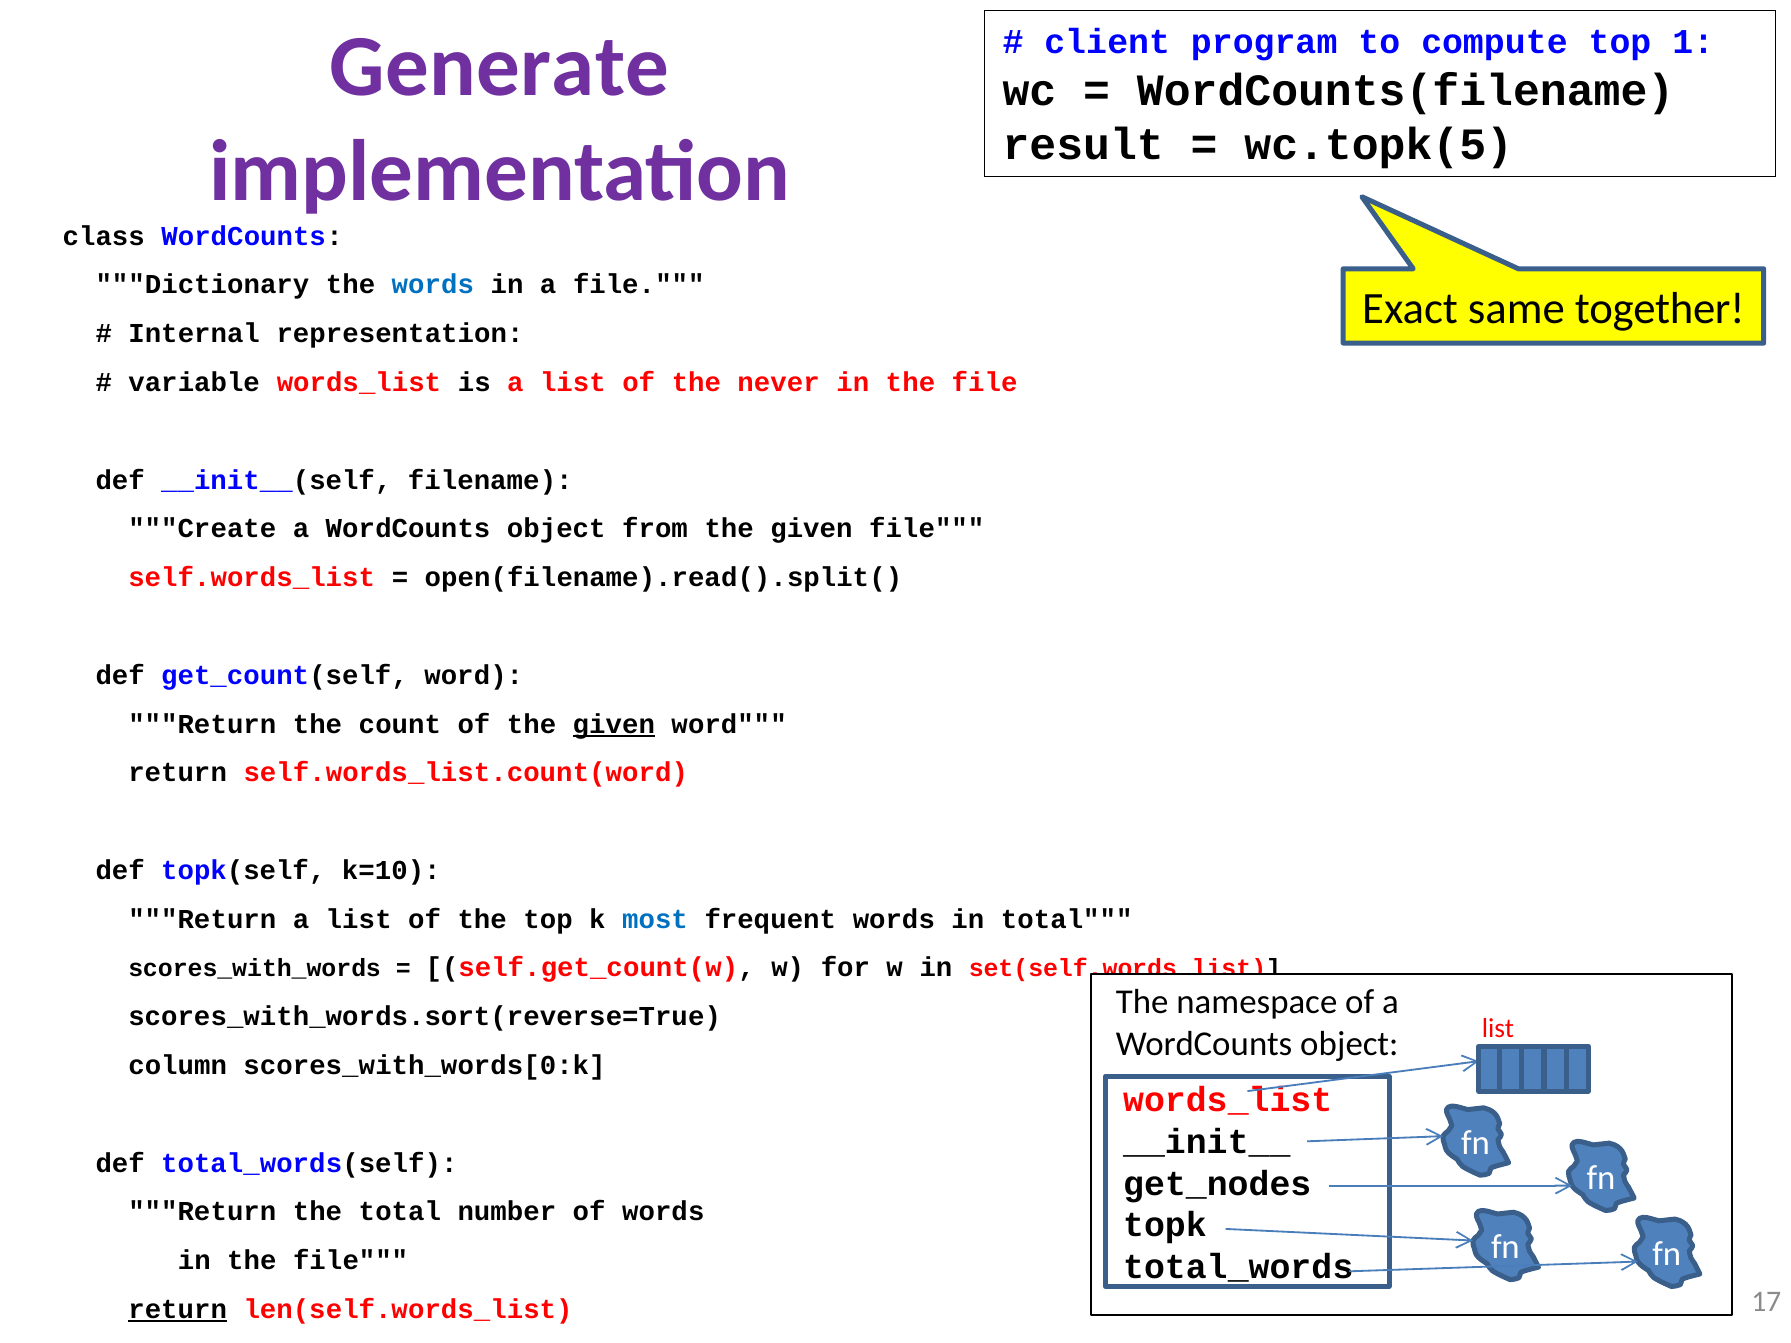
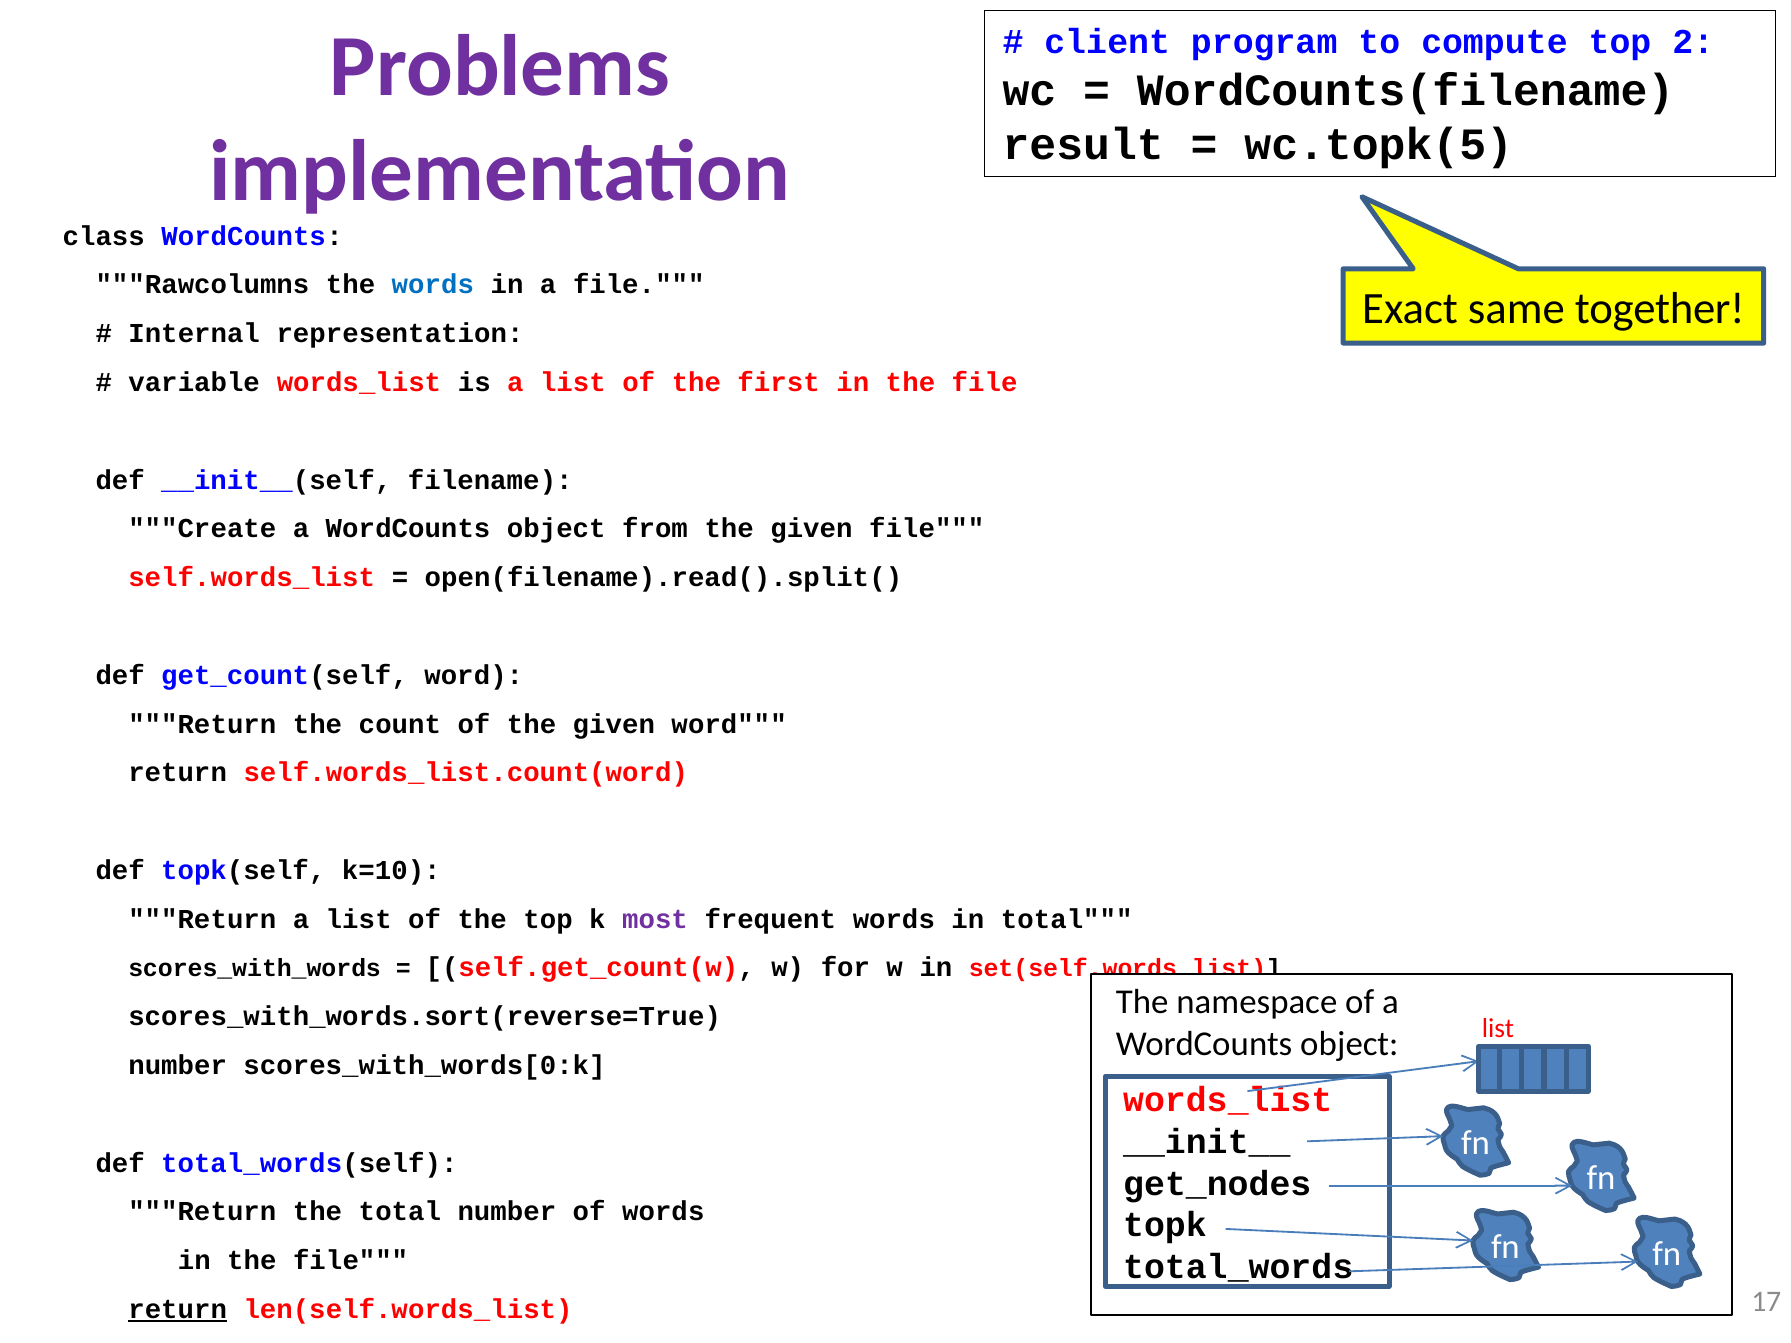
1: 1 -> 2 (1693, 42)
Generate: Generate -> Problems (500, 67)
Dictionary: Dictionary -> Rawcolumns (202, 285)
never: never -> first (779, 383)
given underline: present -> none (614, 724)
most colour: blue -> purple (655, 919)
column: column -> number (178, 1066)
